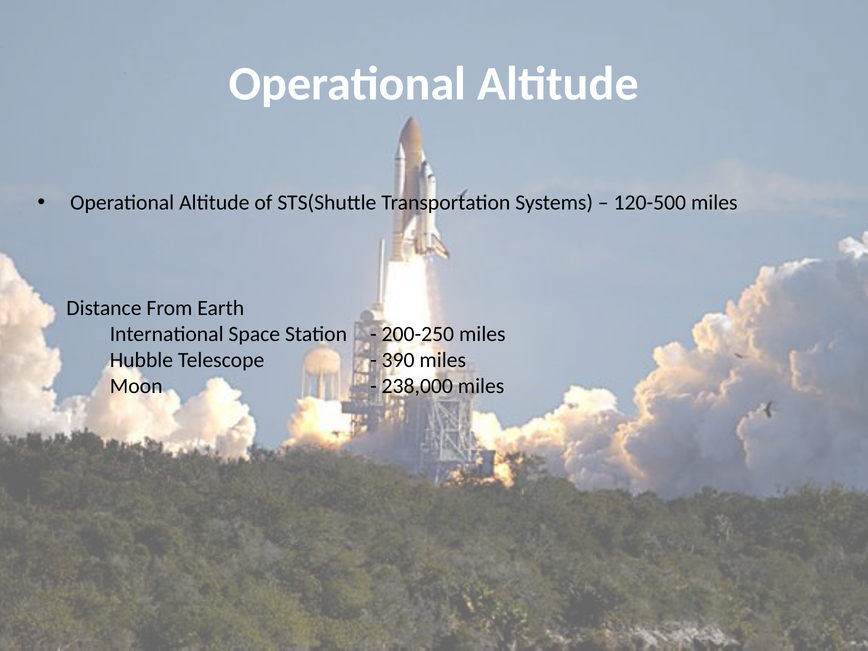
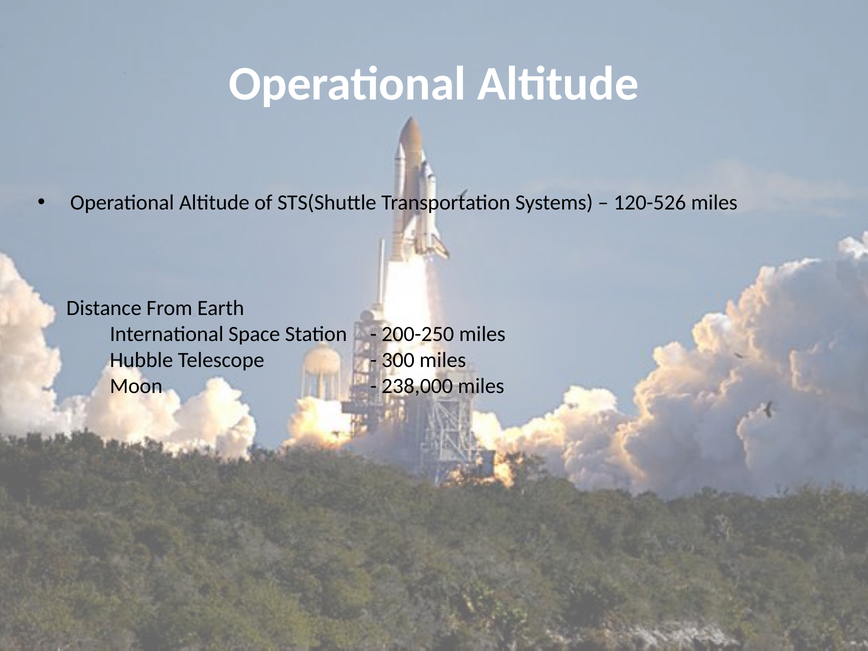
120-500: 120-500 -> 120-526 (650, 203)
390: 390 -> 300 (398, 360)
